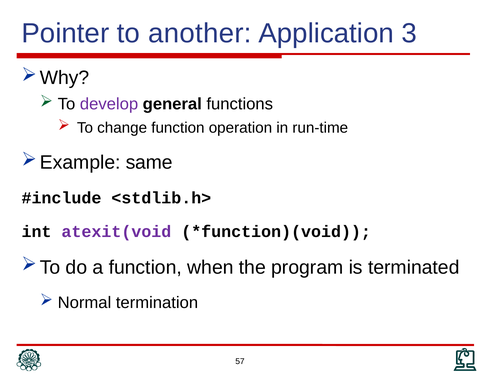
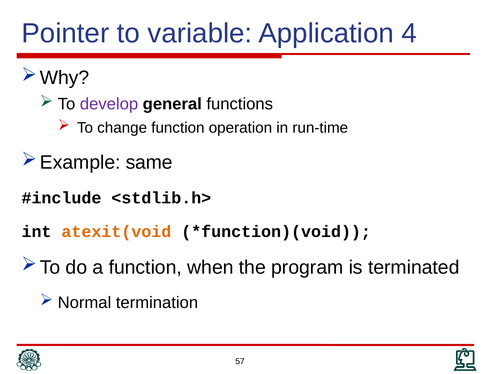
another: another -> variable (200, 33)
3: 3 -> 4 (409, 33)
atexit(void colour: purple -> orange (116, 232)
